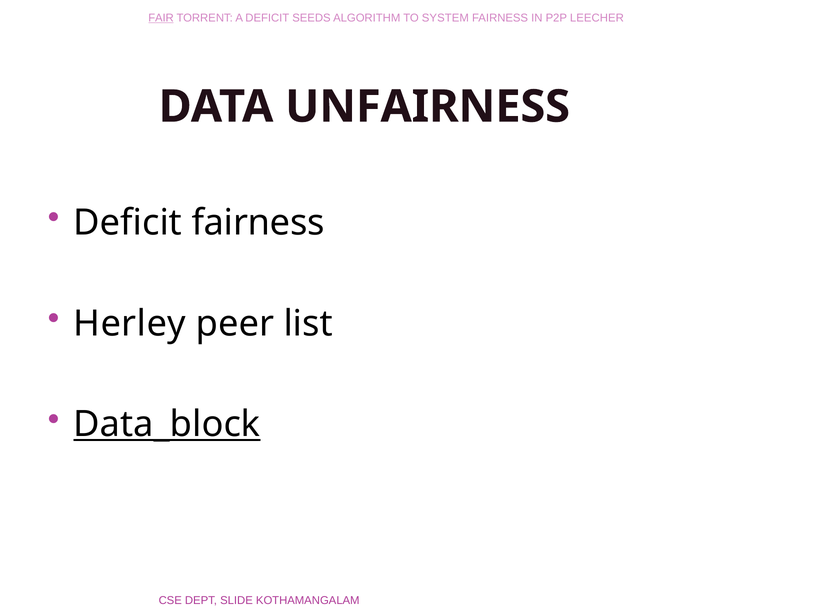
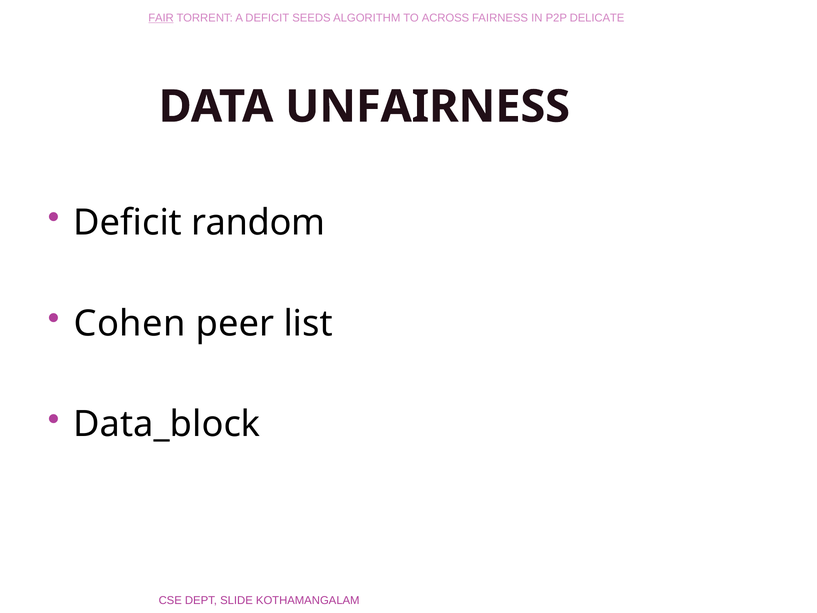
SYSTEM: SYSTEM -> ACROSS (445, 18)
LEECHER: LEECHER -> DELICATE (597, 18)
Deficit fairness: fairness -> random (258, 223)
Herley: Herley -> Cohen (130, 323)
Data_block underline: present -> none (167, 424)
